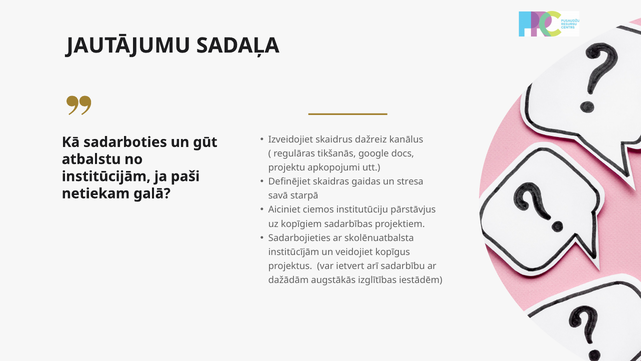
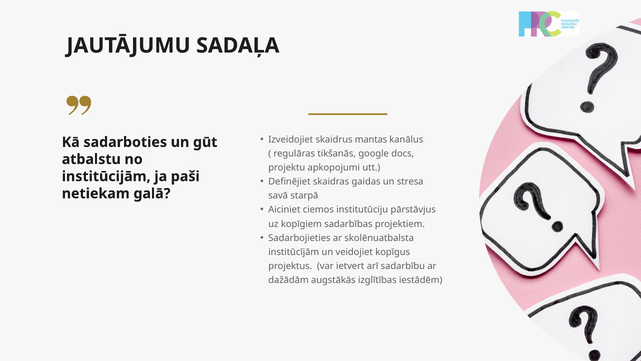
dažreiz: dažreiz -> mantas (371, 140)
